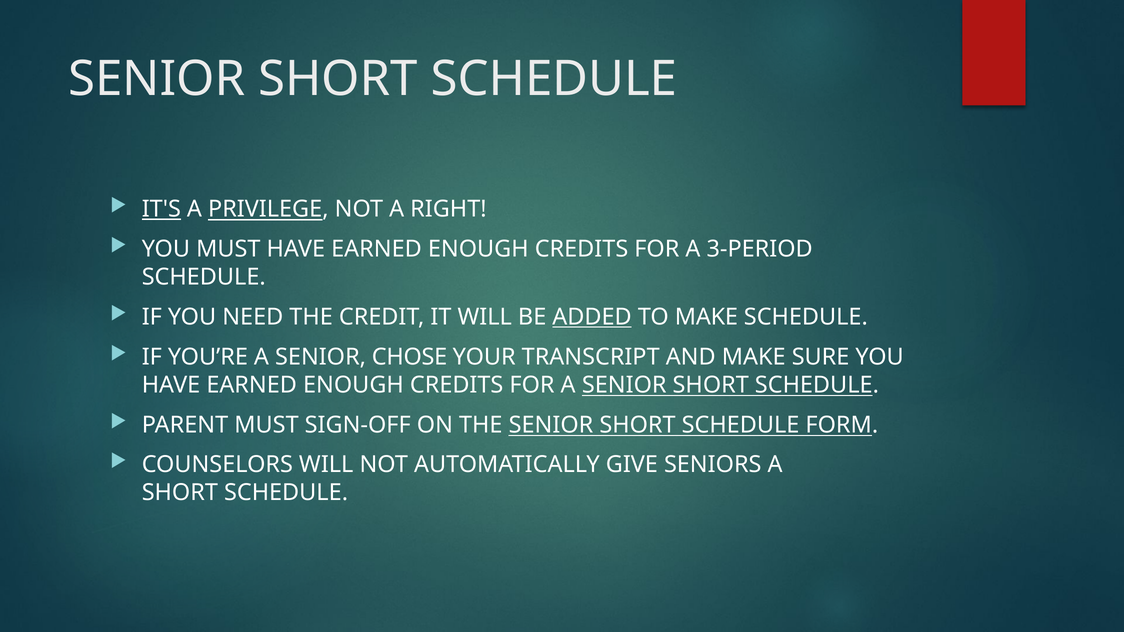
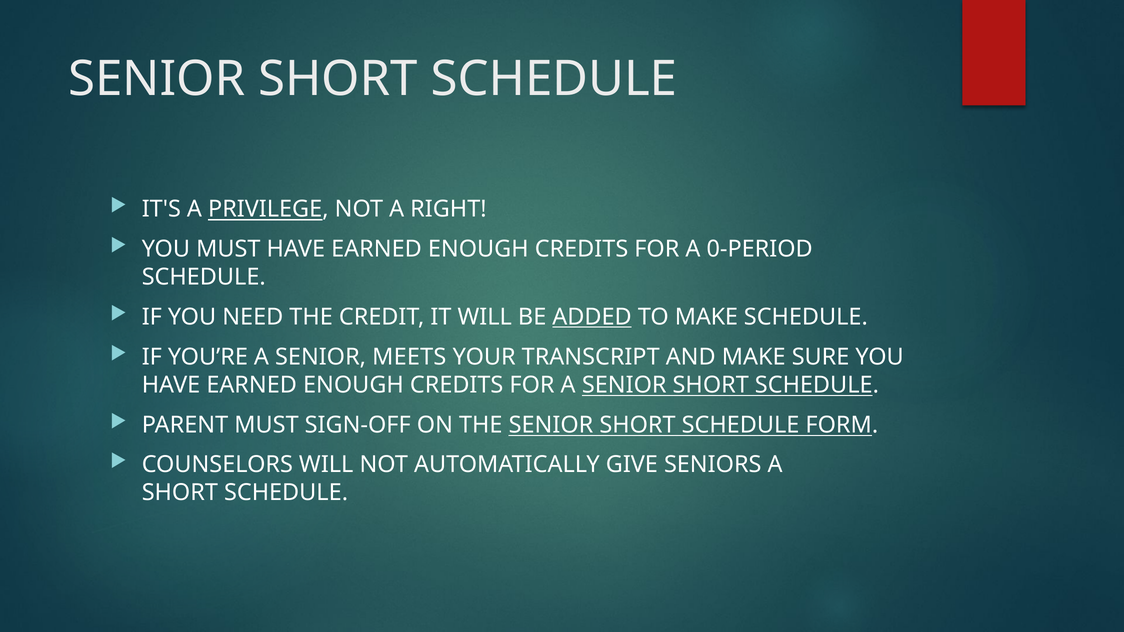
IT'S underline: present -> none (161, 209)
3-PERIOD: 3-PERIOD -> 0-PERIOD (760, 249)
CHOSE: CHOSE -> MEETS (409, 357)
